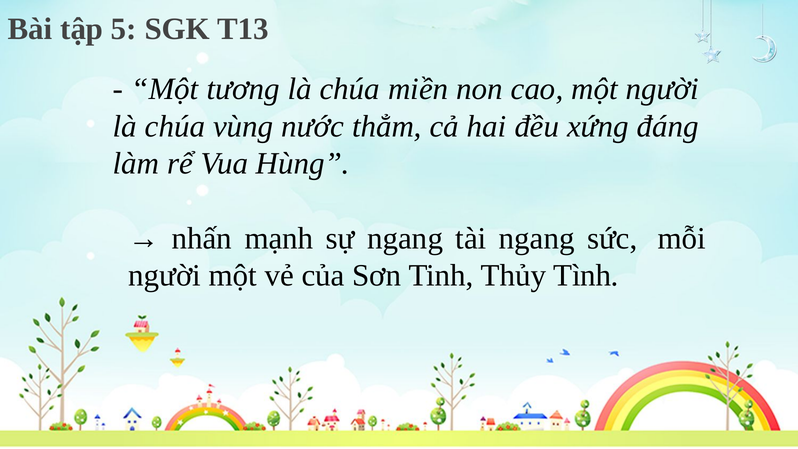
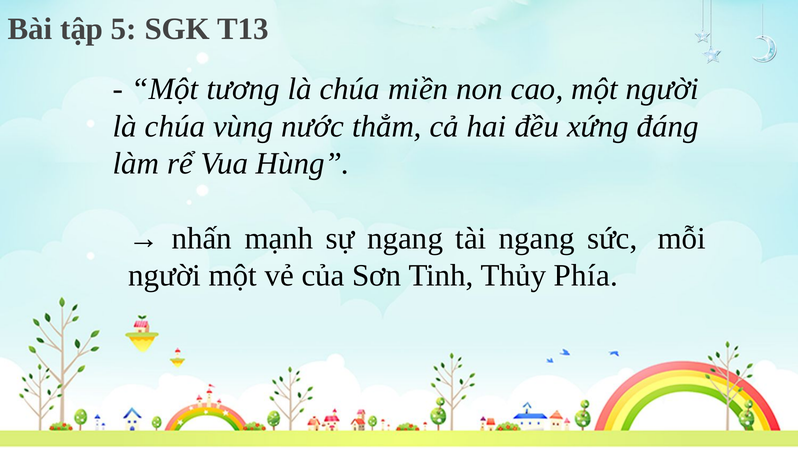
Tình: Tình -> Phía (586, 276)
